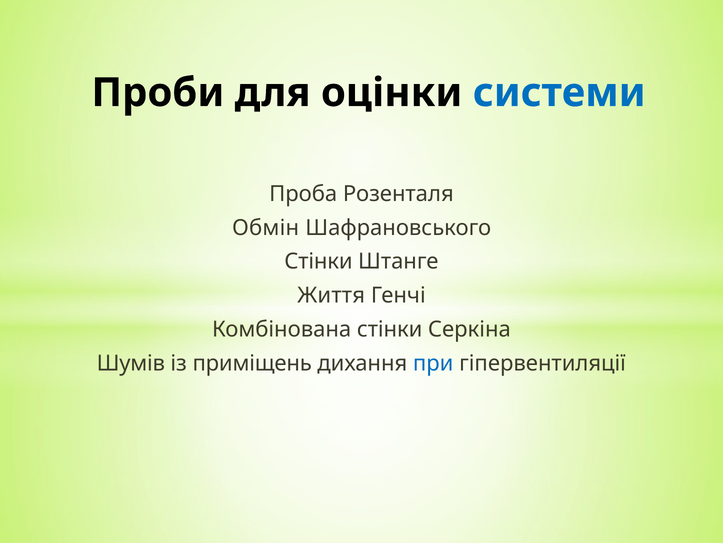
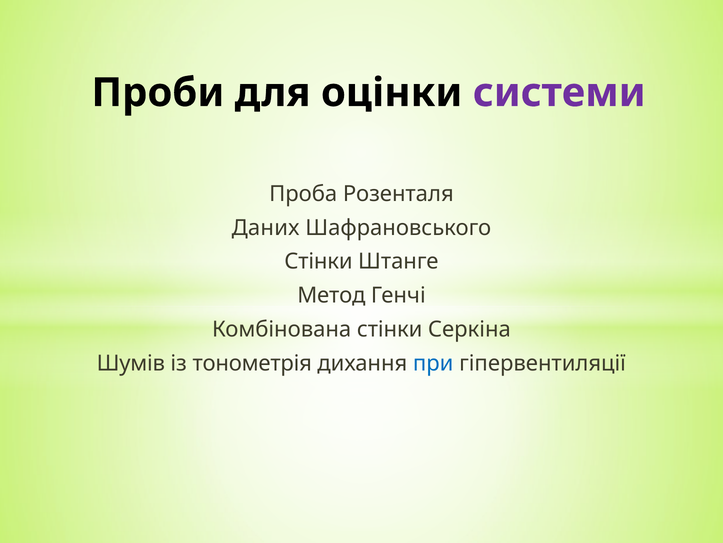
системи colour: blue -> purple (559, 93)
Обмін: Обмін -> Даних (266, 227)
Життя: Життя -> Метод (331, 295)
приміщень: приміщень -> тонометрія (252, 363)
